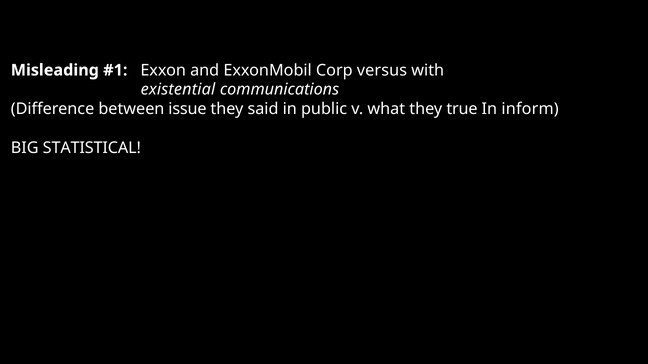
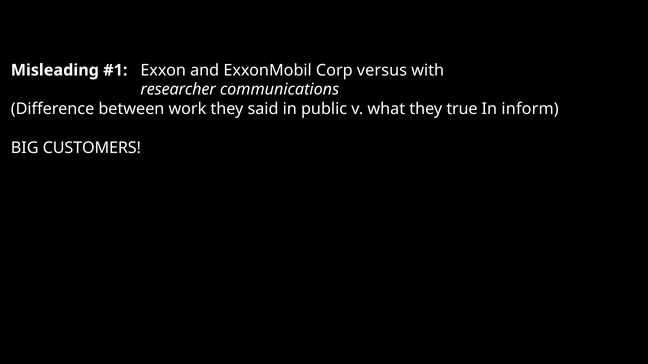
existential: existential -> researcher (178, 90)
issue: issue -> work (187, 109)
STATISTICAL: STATISTICAL -> CUSTOMERS (92, 148)
